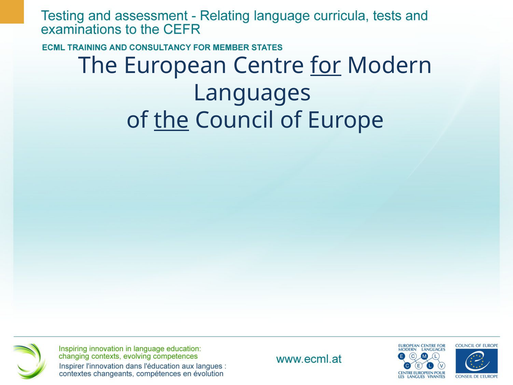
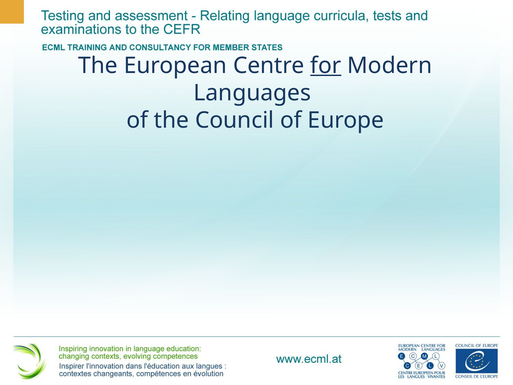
the underline: present -> none (171, 120)
